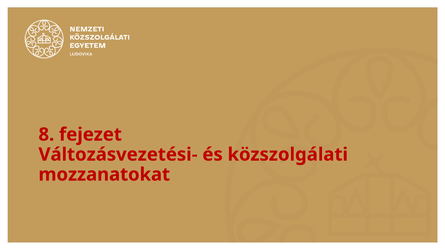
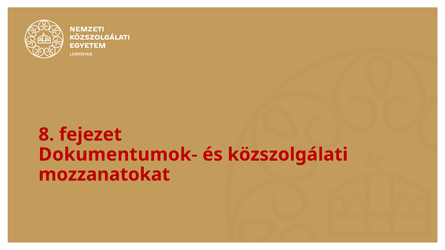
Változásvezetési-: Változásvezetési- -> Dokumentumok- (118, 155)
